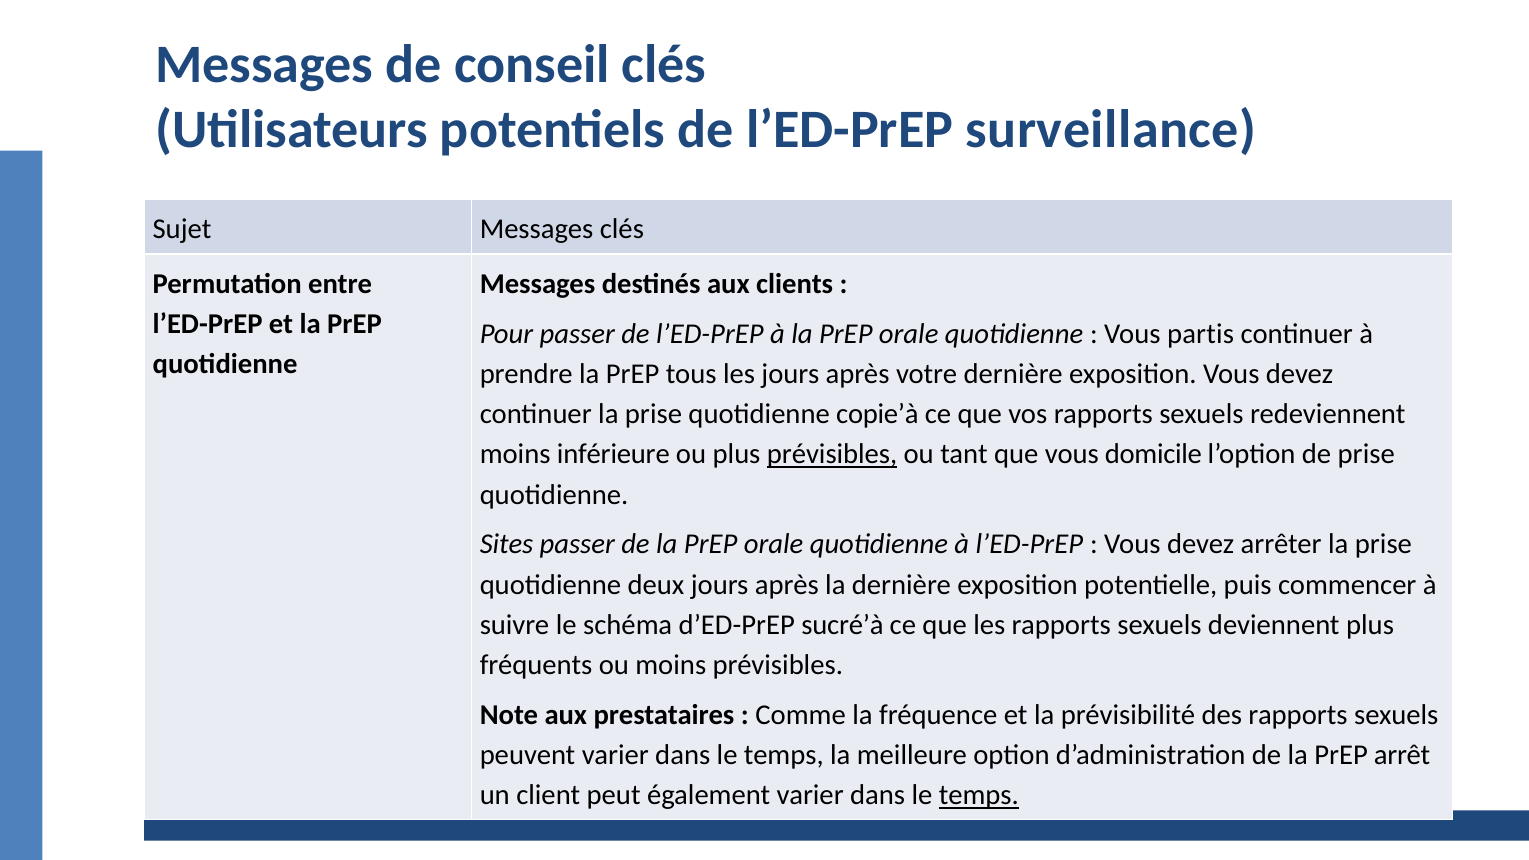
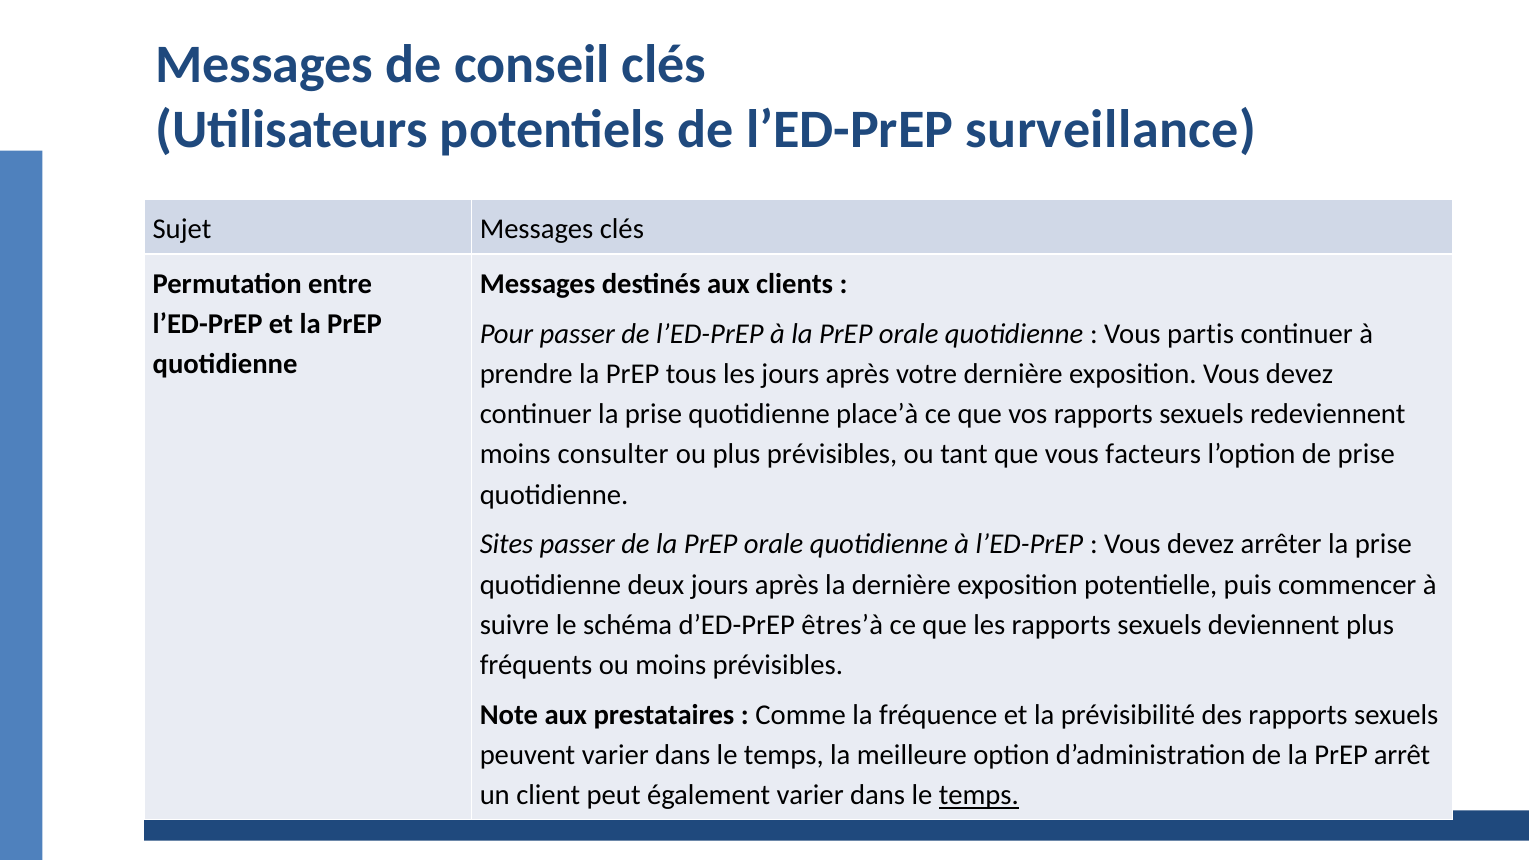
copie’à: copie’à -> place’à (877, 414)
inférieure: inférieure -> consulter (613, 455)
prévisibles underline: present -> none (832, 455)
domicile: domicile -> facteurs (1153, 455)
sucré’à: sucré’à -> êtres’à (842, 625)
